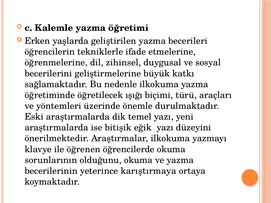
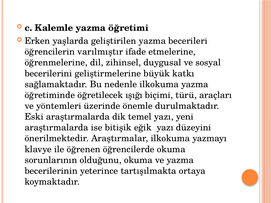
tekniklerle: tekniklerle -> varılmıştır (100, 52)
karıştırmaya: karıştırmaya -> tartışılmakta (149, 171)
